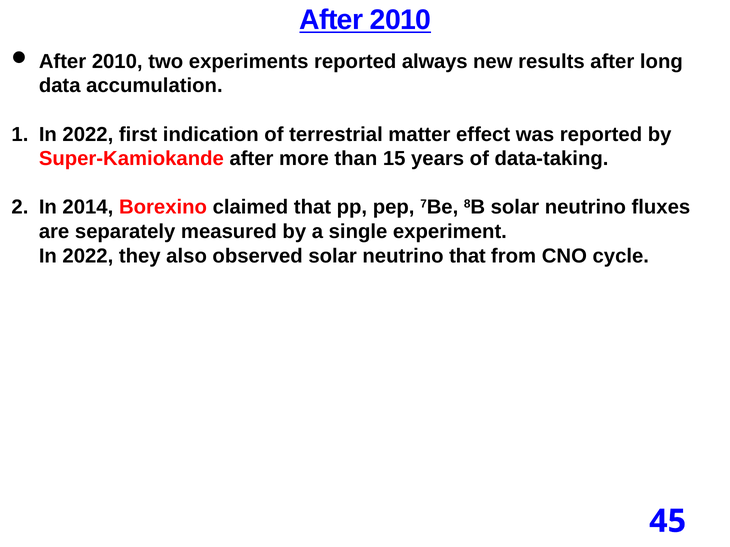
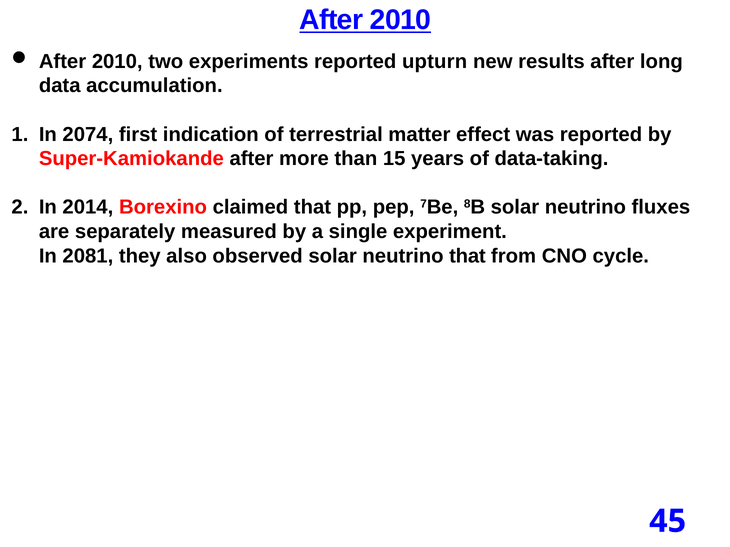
always: always -> upturn (435, 61)
2022: 2022 -> 2074 (88, 134)
2022: 2022 -> 2081 (88, 256)
